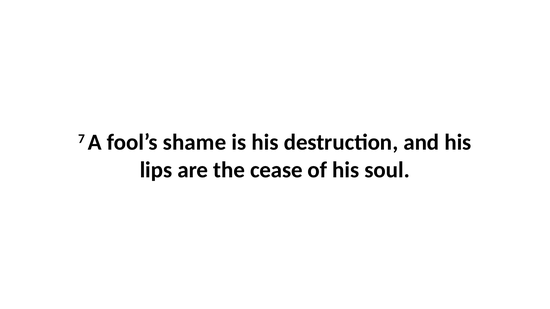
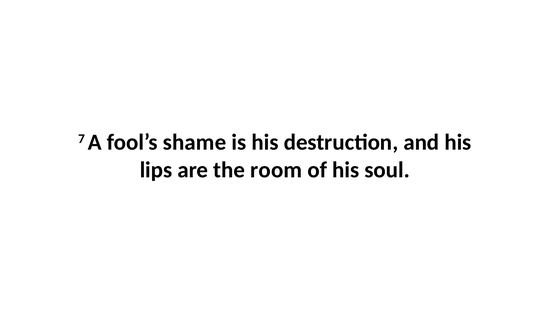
cease: cease -> room (276, 170)
